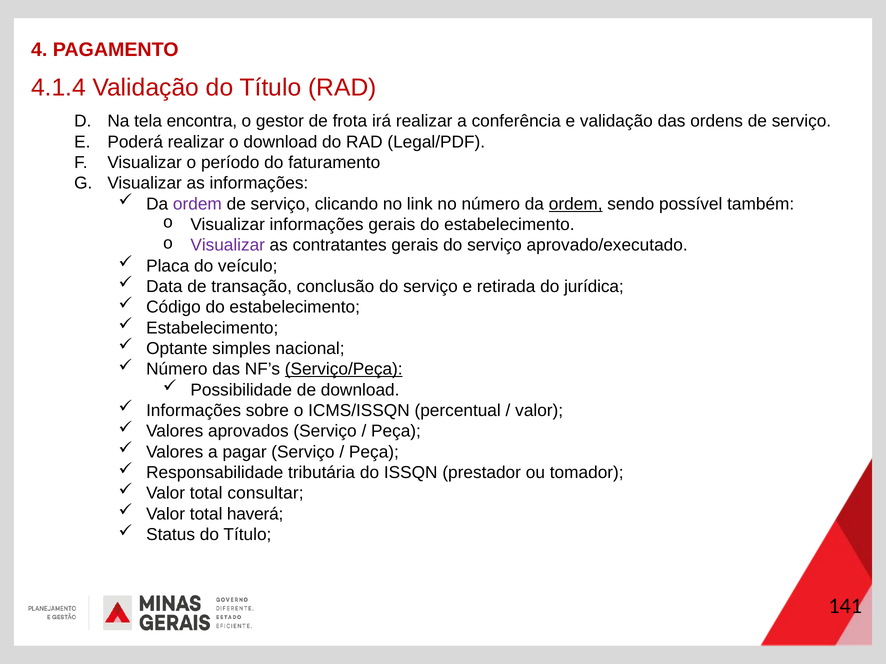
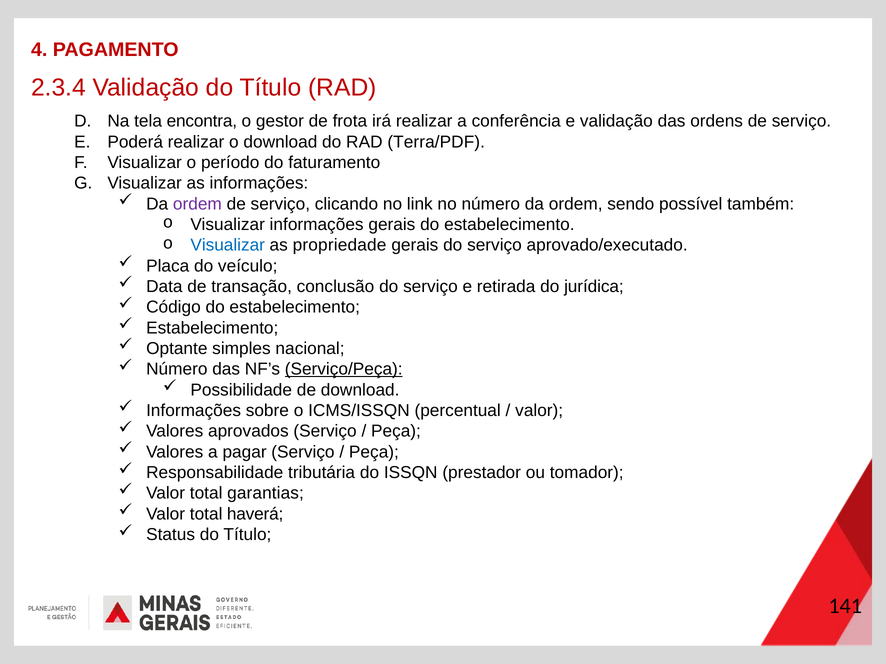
4.1.4: 4.1.4 -> 2.3.4 (58, 88)
Legal/PDF: Legal/PDF -> Terra/PDF (436, 142)
ordem underline: present -> none (576, 204)
Visualizar colour: purple -> blue (228, 245)
contratantes: contratantes -> propriedade (340, 245)
consultar: consultar -> garantias (266, 494)
